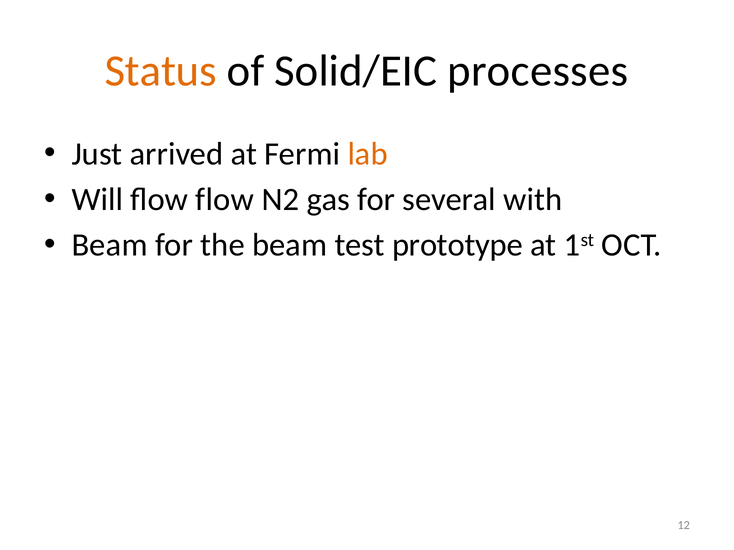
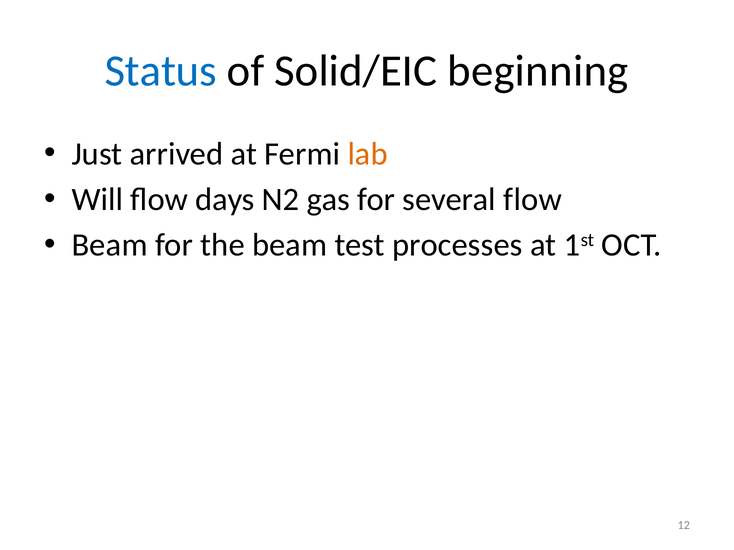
Status colour: orange -> blue (161, 71)
processes: processes -> beginning (538, 71)
flow flow: flow -> days (225, 200)
several with: with -> flow (533, 200)
prototype: prototype -> processes (457, 245)
